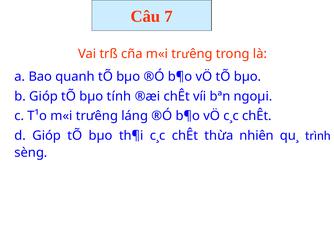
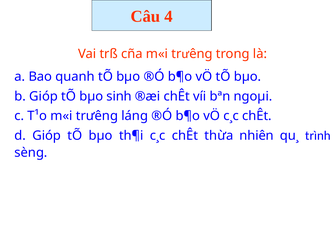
7: 7 -> 4 (169, 16)
tính: tính -> sinh (119, 96)
